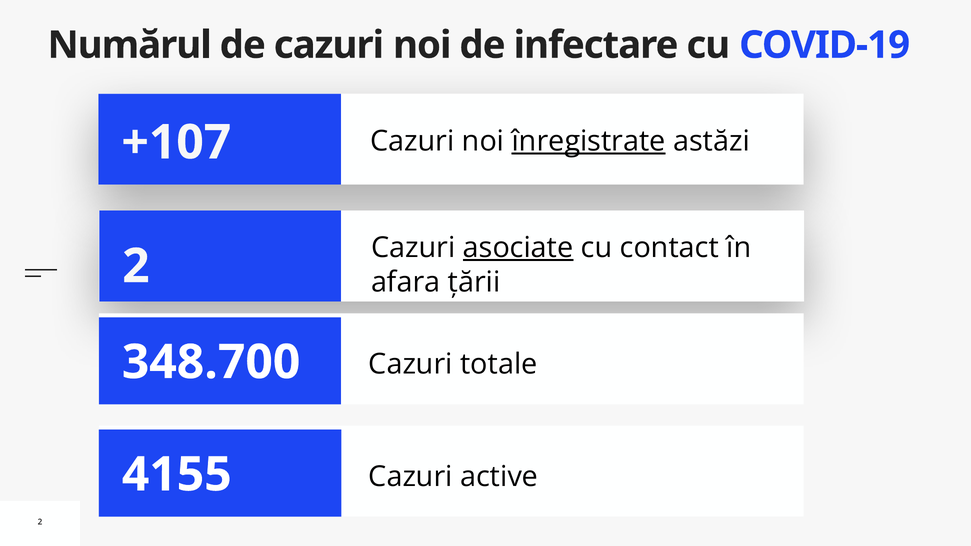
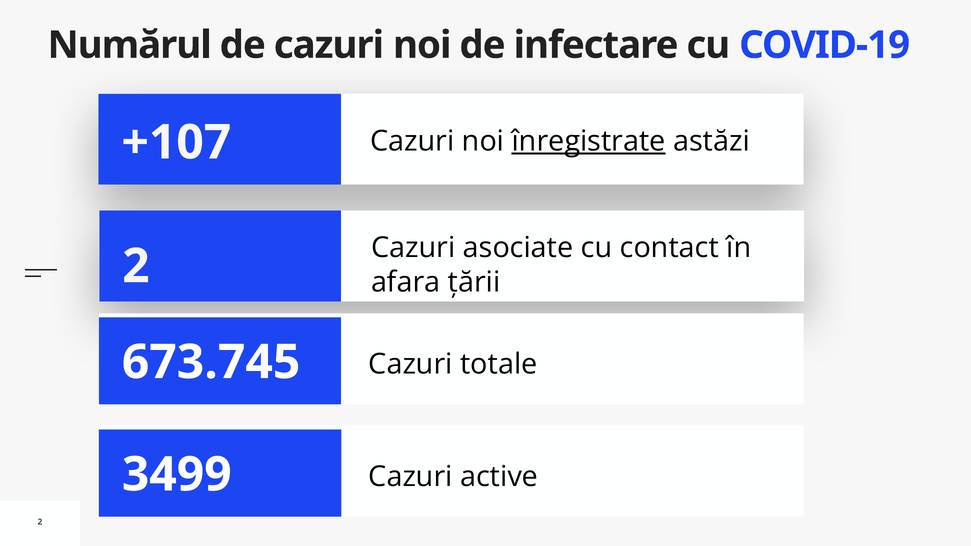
asociate underline: present -> none (518, 248)
348.700: 348.700 -> 673.745 (211, 362)
4155: 4155 -> 3499 (177, 475)
